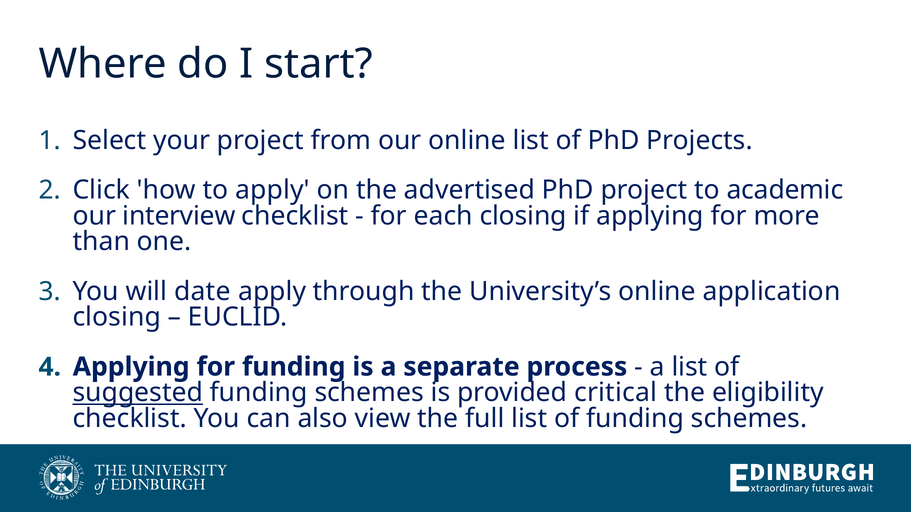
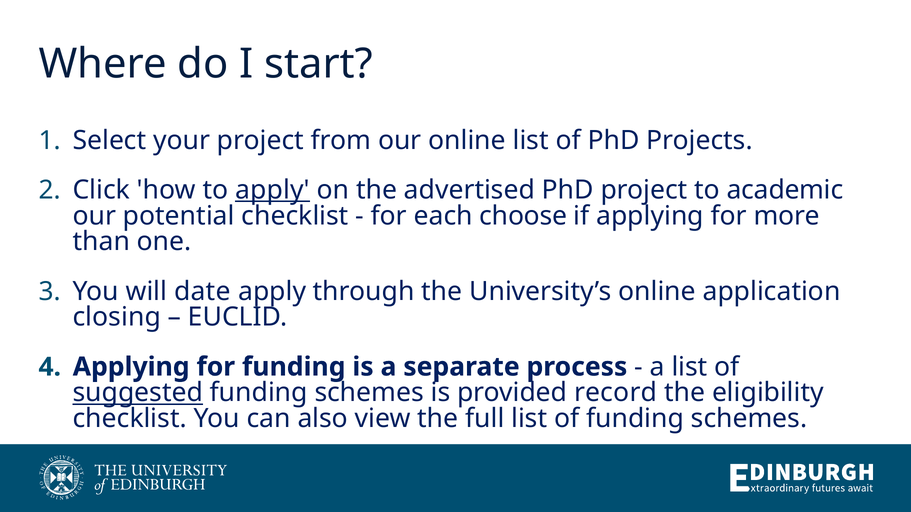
apply underline: none -> present (272, 190)
interview: interview -> potential (179, 216)
each closing: closing -> choose (523, 216)
critical: critical -> record (616, 393)
